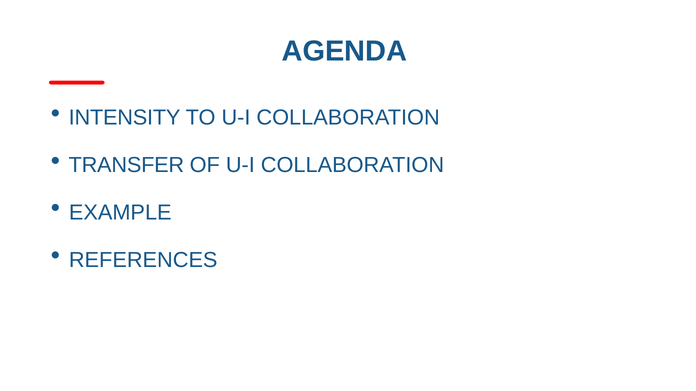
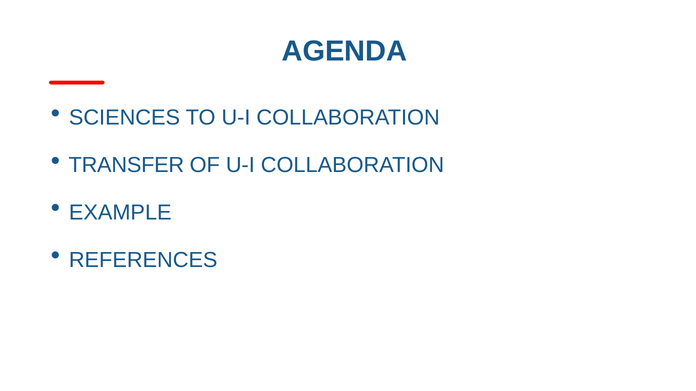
INTENSITY: INTENSITY -> SCIENCES (124, 118)
